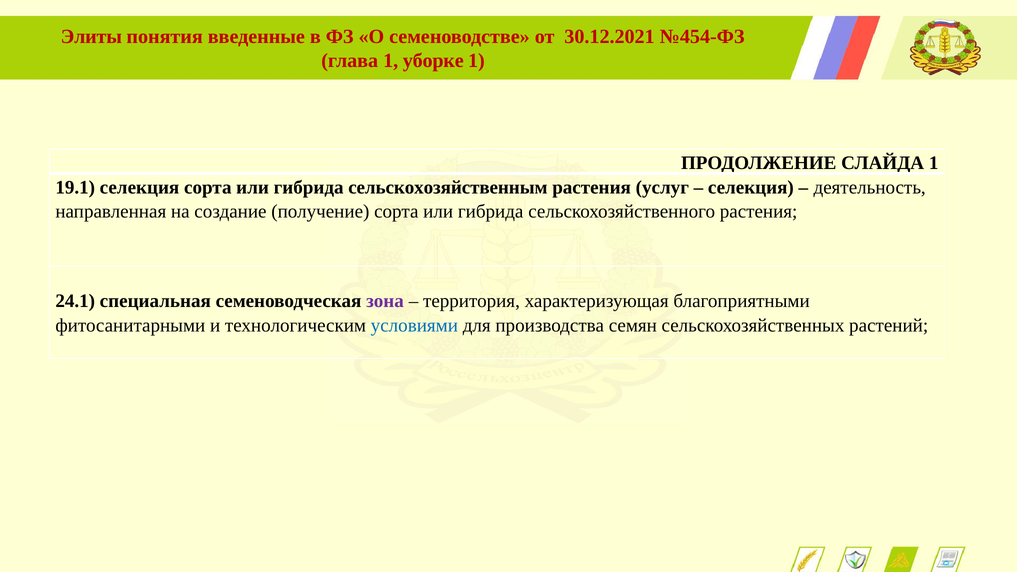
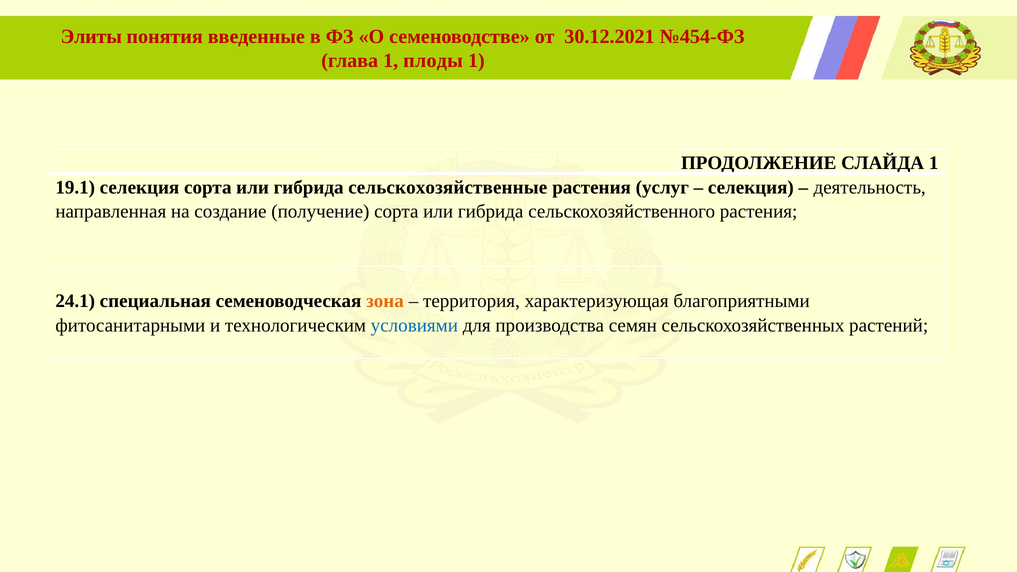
уборке: уборке -> плоды (433, 61)
сельскохозяйственным: сельскохозяйственным -> сельскохозяйственные (448, 187)
зона colour: purple -> orange (385, 301)
